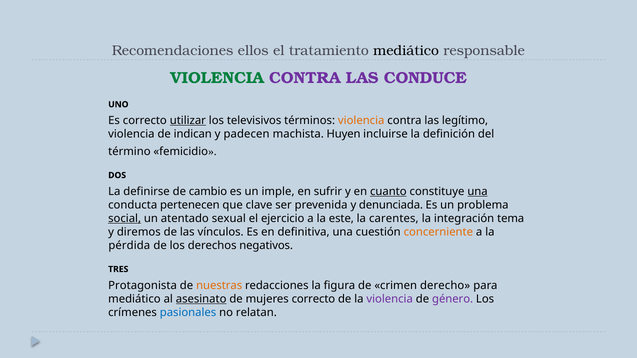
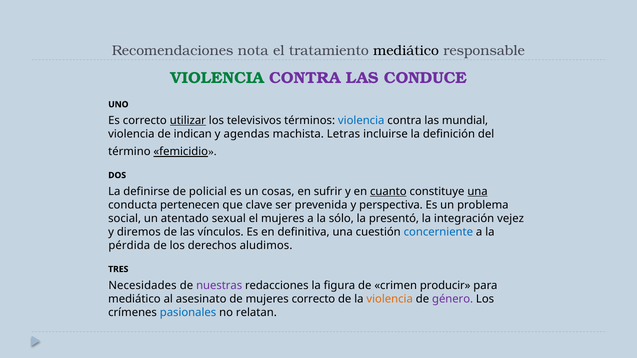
ellos: ellos -> nota (253, 50)
violencia colour: orange -> blue (361, 121)
legítimo: legítimo -> mundial (465, 121)
padecen: padecen -> agendas (247, 134)
Huyen: Huyen -> Letras (343, 134)
femicidio underline: none -> present (181, 152)
cambio: cambio -> policial (208, 192)
imple: imple -> cosas (278, 192)
denunciada: denunciada -> perspectiva (391, 205)
social underline: present -> none (125, 219)
el ejercicio: ejercicio -> mujeres (283, 219)
este: este -> sólo (341, 219)
carentes: carentes -> presentó (394, 219)
tema: tema -> vejez (511, 219)
concerniente colour: orange -> blue (438, 232)
negativos: negativos -> aludimos (266, 246)
Protagonista: Protagonista -> Necesidades (142, 286)
nuestras colour: orange -> purple (219, 286)
derecho: derecho -> producir (445, 286)
asesinato underline: present -> none (201, 299)
violencia colour: purple -> orange (390, 299)
